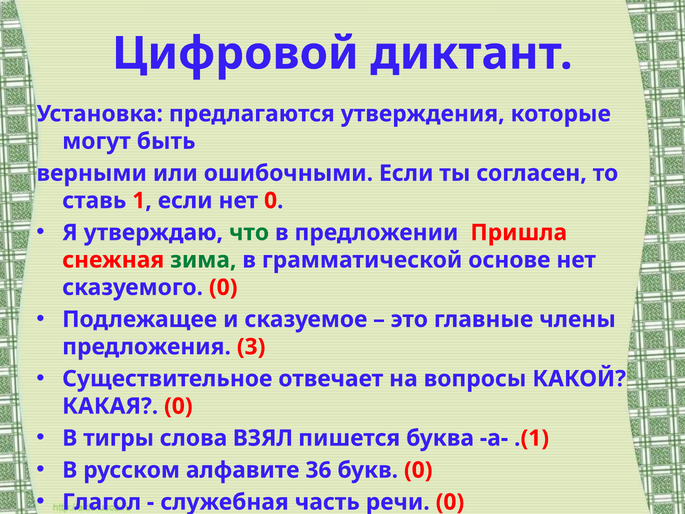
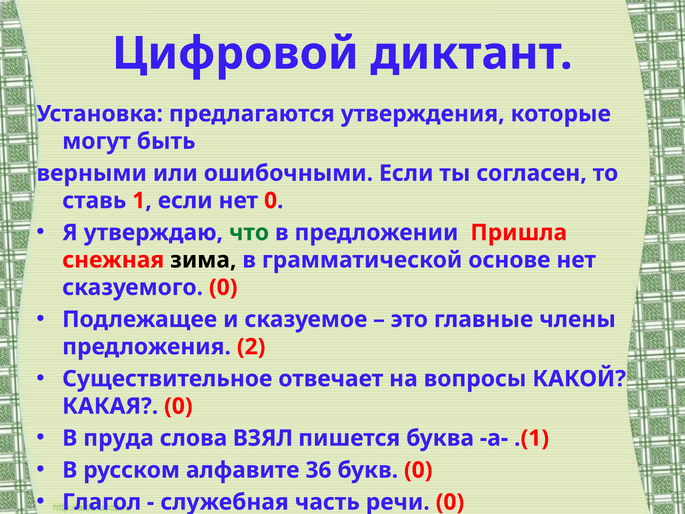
зима colour: green -> black (203, 260)
3: 3 -> 2 (251, 347)
тигры: тигры -> пруда (119, 438)
